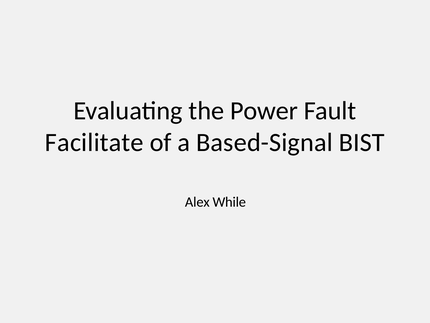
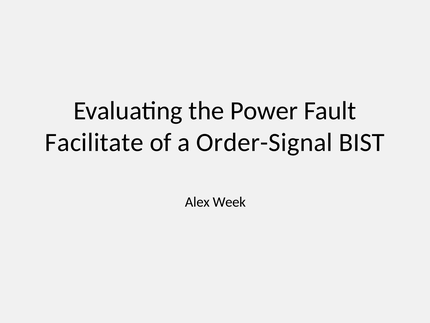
Based-Signal: Based-Signal -> Order-Signal (264, 142)
While: While -> Week (229, 202)
